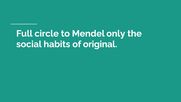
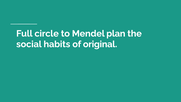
only: only -> plan (116, 34)
